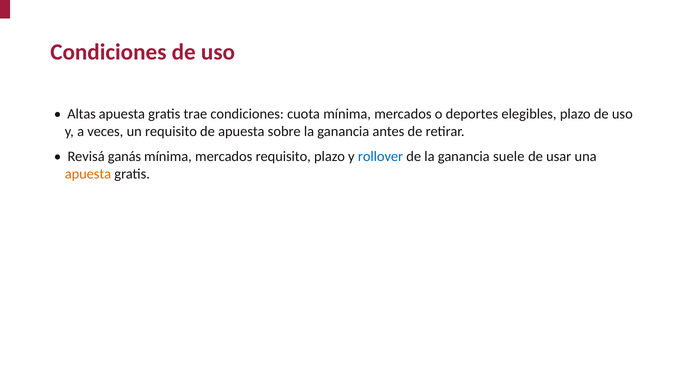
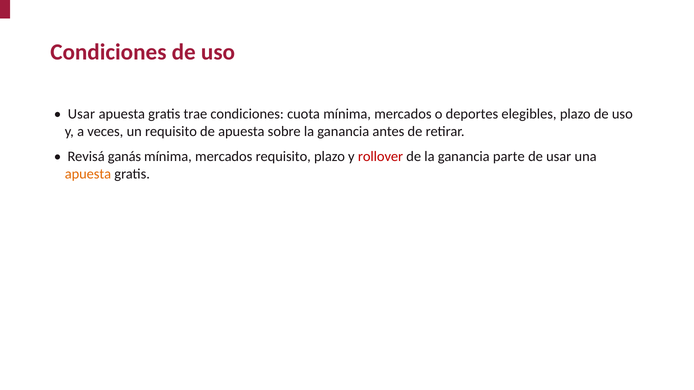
Altas: Altas -> Usar (81, 114)
rollover colour: blue -> red (381, 157)
suele: suele -> parte (509, 157)
